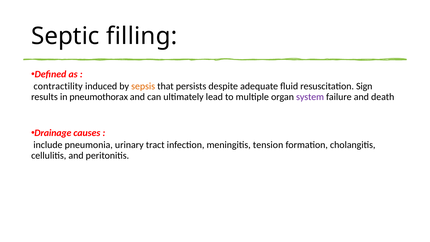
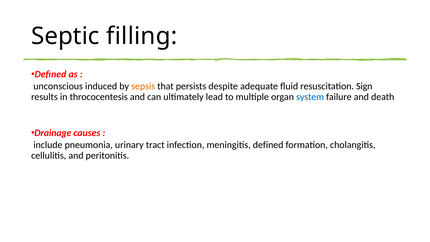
contractility: contractility -> unconscious (58, 86)
pneumothorax: pneumothorax -> thrococentesis (99, 97)
system colour: purple -> blue (310, 97)
meningitis tension: tension -> defined (268, 145)
